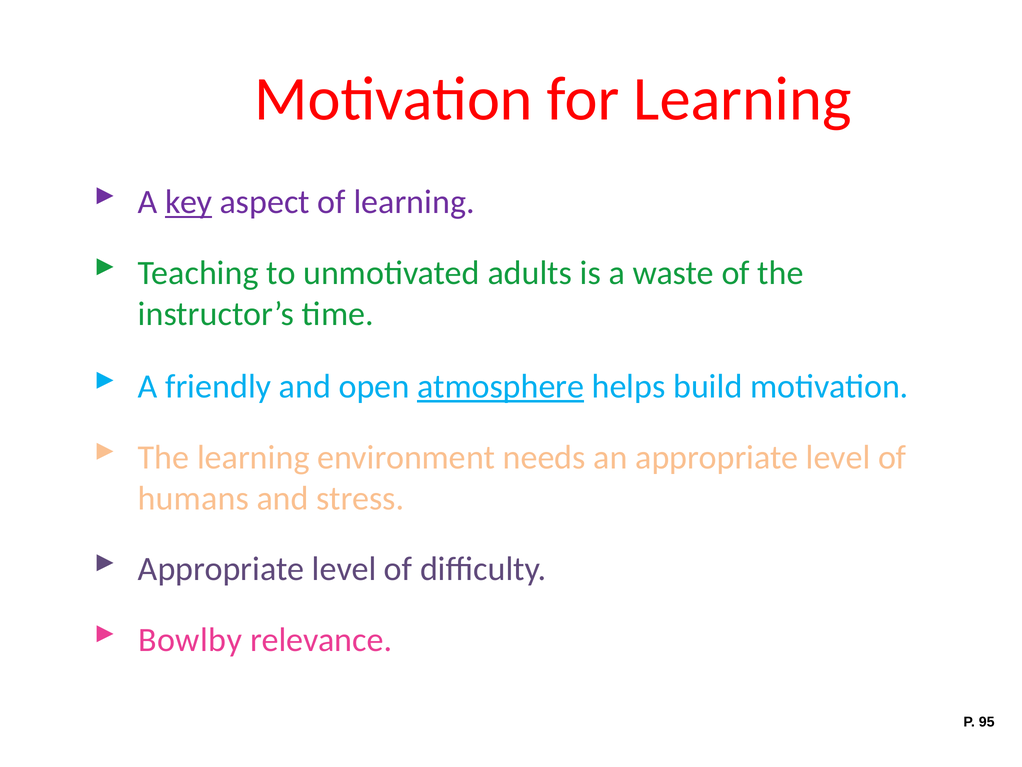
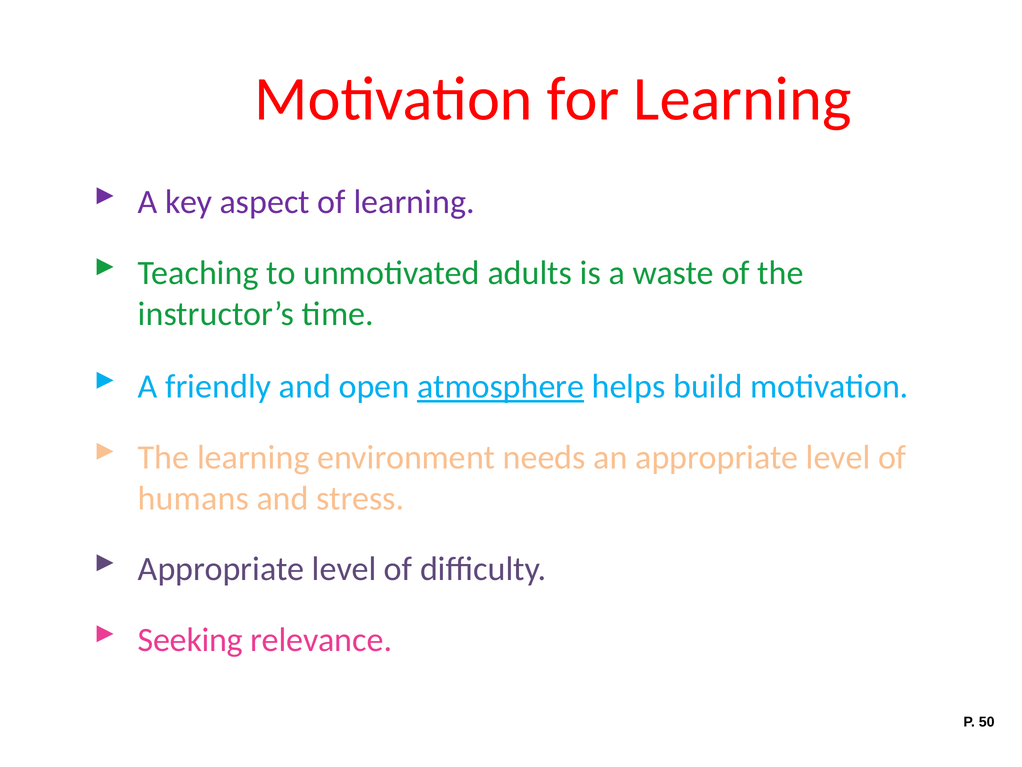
key underline: present -> none (189, 202)
Bowlby: Bowlby -> Seeking (190, 639)
95: 95 -> 50 (987, 721)
